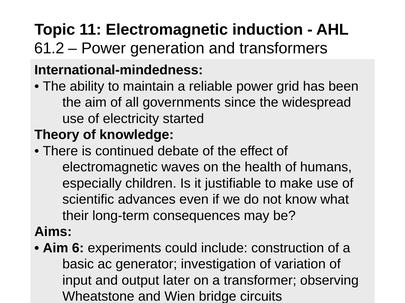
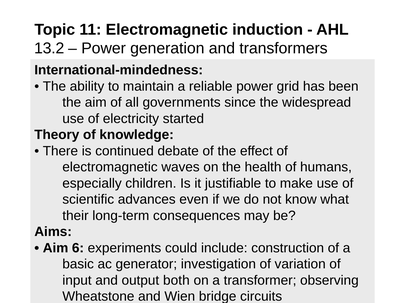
61.2: 61.2 -> 13.2 (49, 49)
later: later -> both (176, 281)
